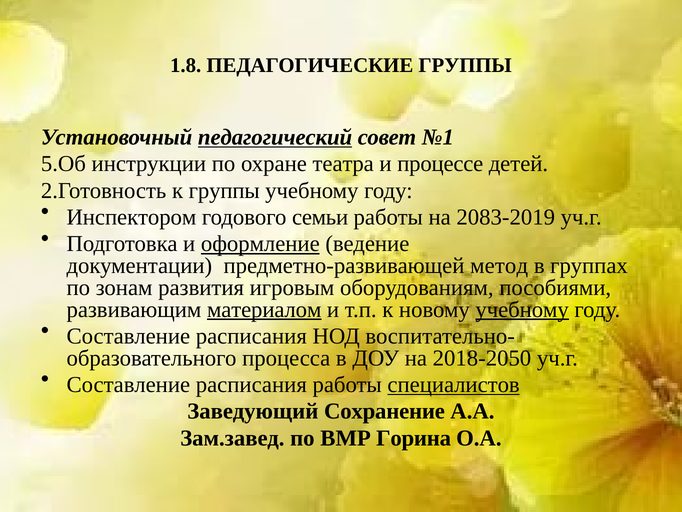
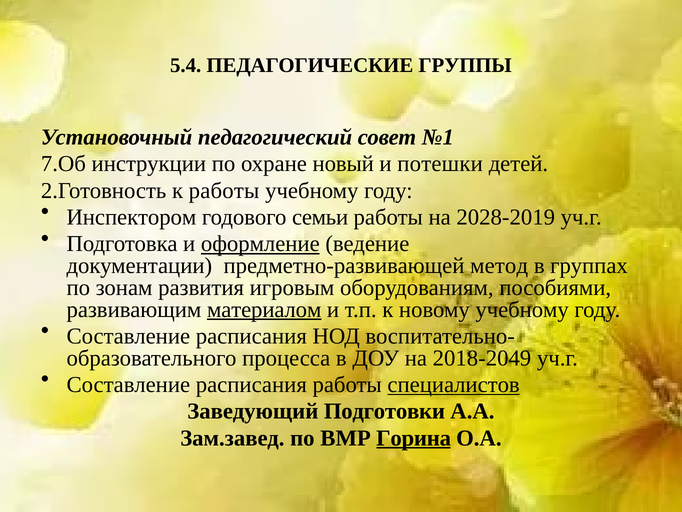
1.8: 1.8 -> 5.4 (186, 65)
педагогический underline: present -> none (275, 137)
5.Об: 5.Об -> 7.Об (63, 164)
театра: театра -> новый (343, 164)
процессе: процессе -> потешки (440, 164)
к группы: группы -> работы (224, 190)
2083-2019: 2083-2019 -> 2028-2019 (506, 217)
учебному underline: present -> none (522, 309)
2018-2050: 2018-2050 -> 2018-2049 (482, 358)
Сохранение: Сохранение -> Подготовки (385, 411)
Горина underline: none -> present (414, 438)
